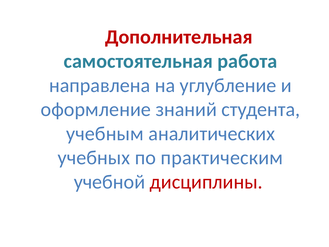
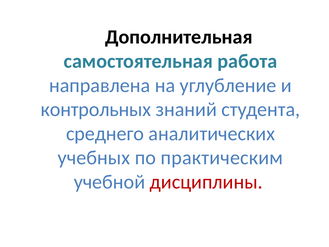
Дополнительная colour: red -> black (179, 37)
оформление: оформление -> контрольных (96, 109)
учебным: учебным -> среднего (105, 134)
